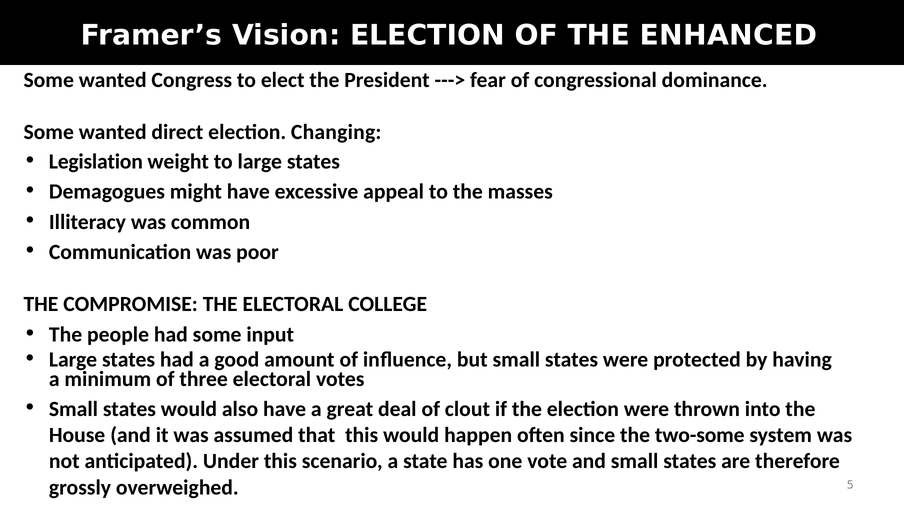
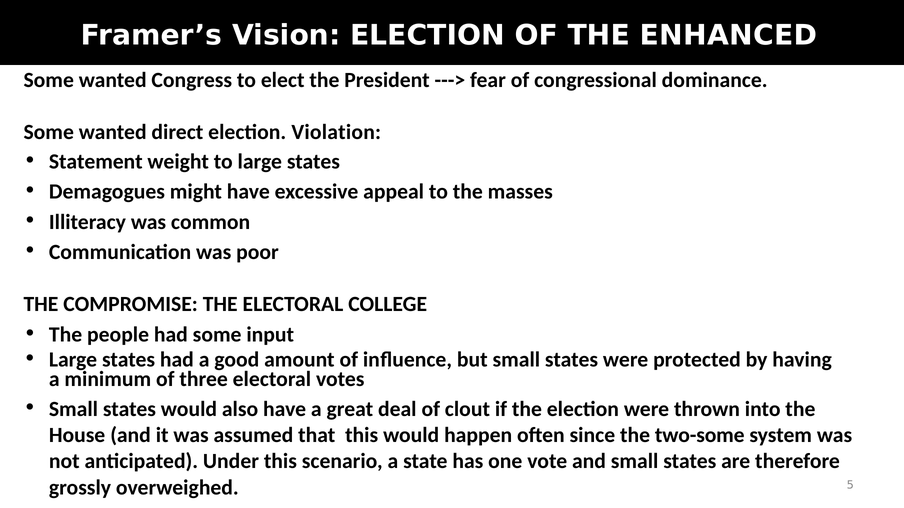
Changing: Changing -> Violation (336, 132)
Legislation: Legislation -> Statement (96, 162)
